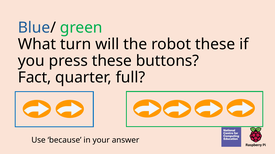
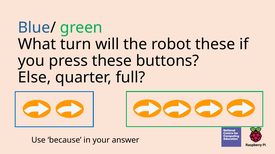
Fact: Fact -> Else (34, 78)
